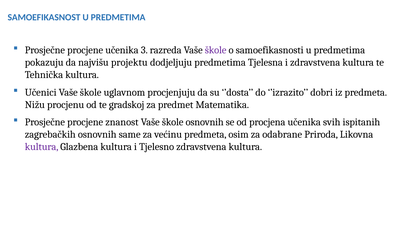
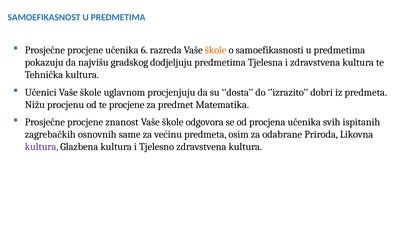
3: 3 -> 6 (144, 50)
škole colour: purple -> orange (216, 50)
projektu: projektu -> gradskog (129, 63)
te gradskoj: gradskoj -> procjene (127, 105)
škole osnovnih: osnovnih -> odgovora (205, 122)
